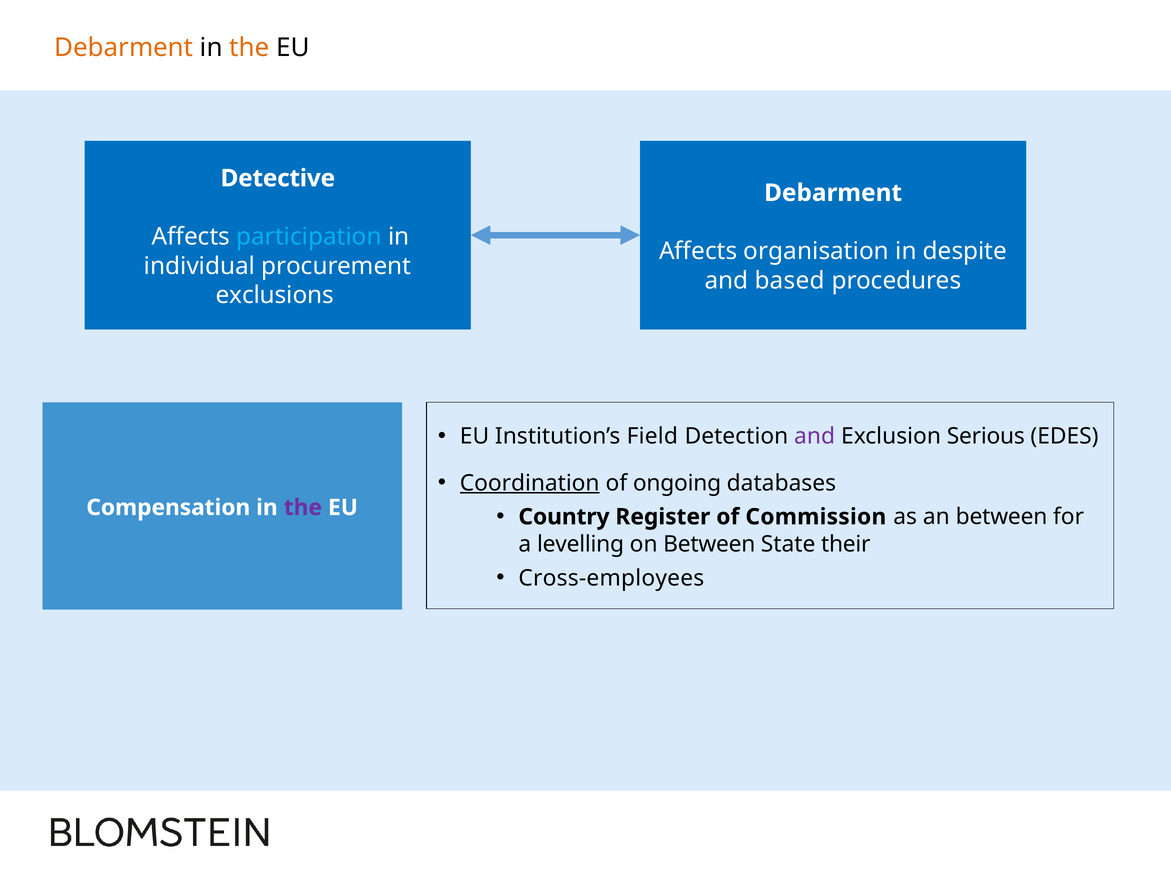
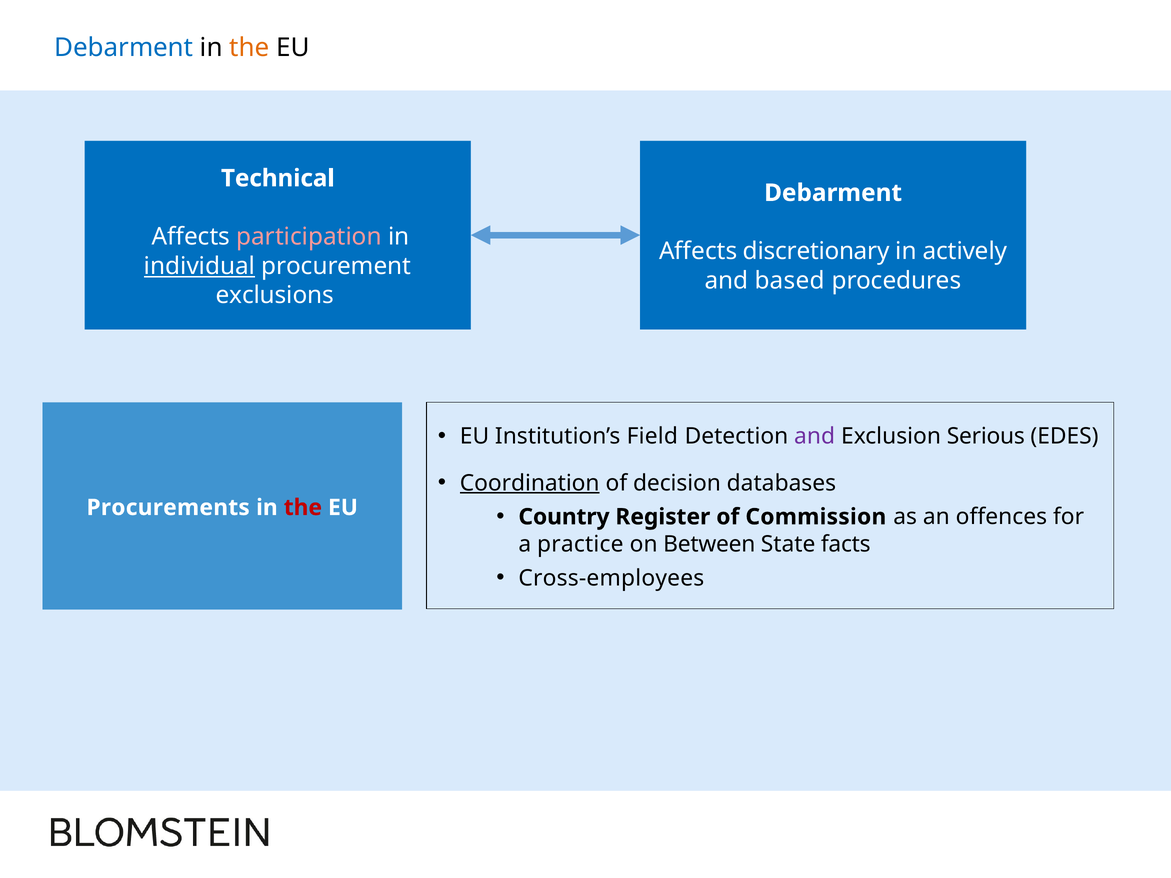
Debarment colour: orange -> blue (124, 48)
Detective: Detective -> Technical (278, 178)
participation colour: light blue -> pink (309, 237)
organisation: organisation -> discretionary (816, 252)
despite: despite -> actively (965, 252)
individual underline: none -> present (200, 266)
ongoing: ongoing -> decision (677, 483)
Compensation: Compensation -> Procurements (168, 508)
the colour: purple -> red (303, 508)
an between: between -> offences (1001, 517)
levelling: levelling -> practice (580, 544)
their: their -> facts (846, 544)
